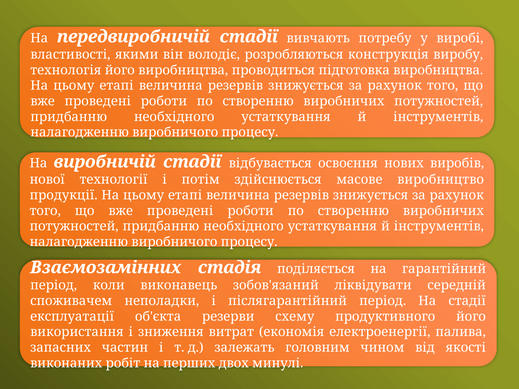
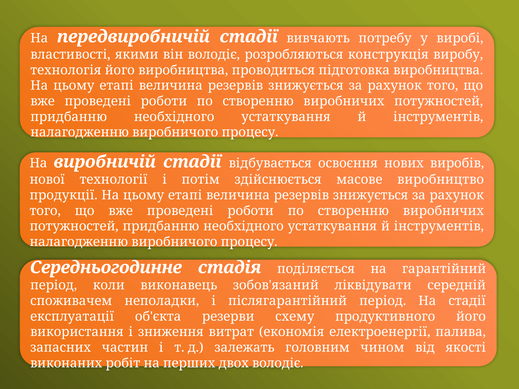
Взаємозамінних: Взаємозамінних -> Середньогодинне (106, 268)
двох минулі: минулі -> володіє (278, 363)
